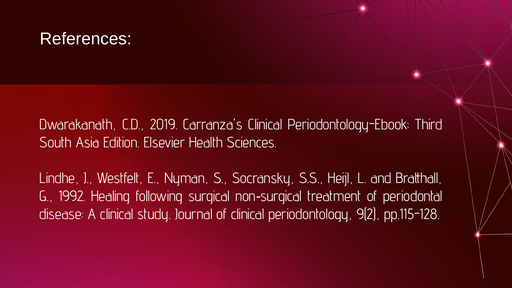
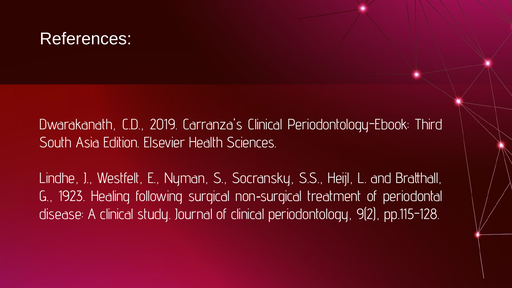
1992: 1992 -> 1923 (72, 196)
